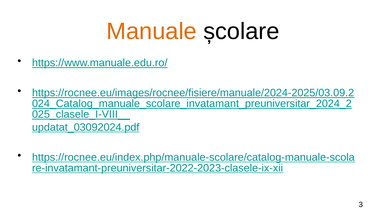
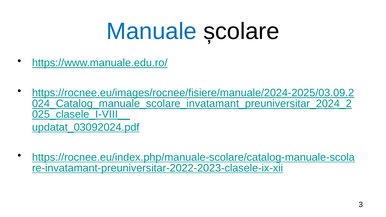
Manuale colour: orange -> blue (152, 31)
